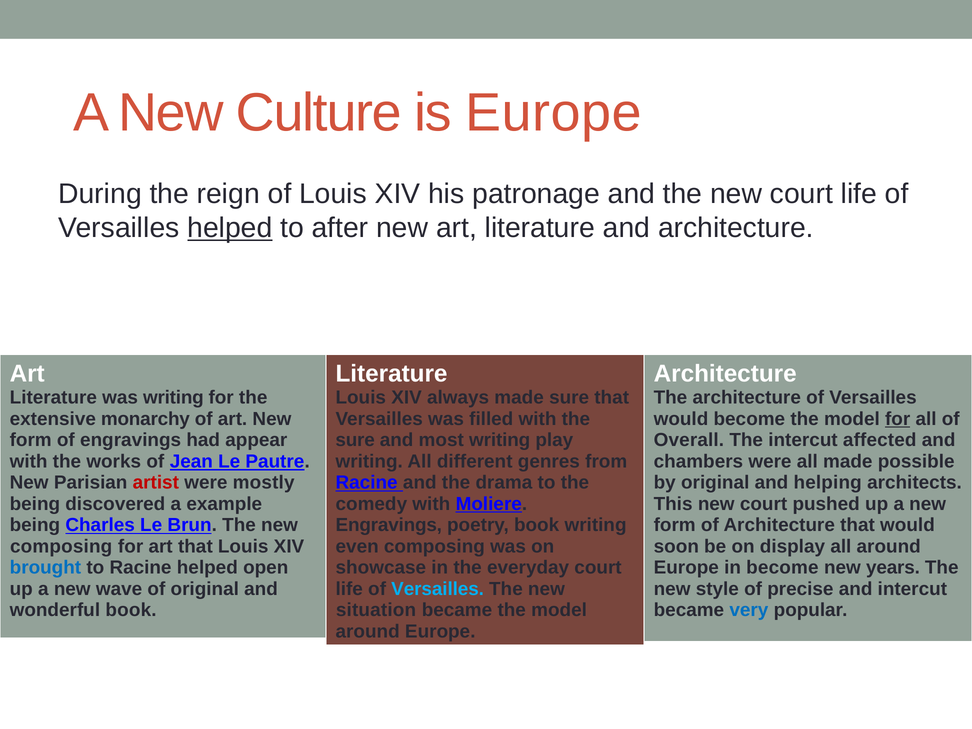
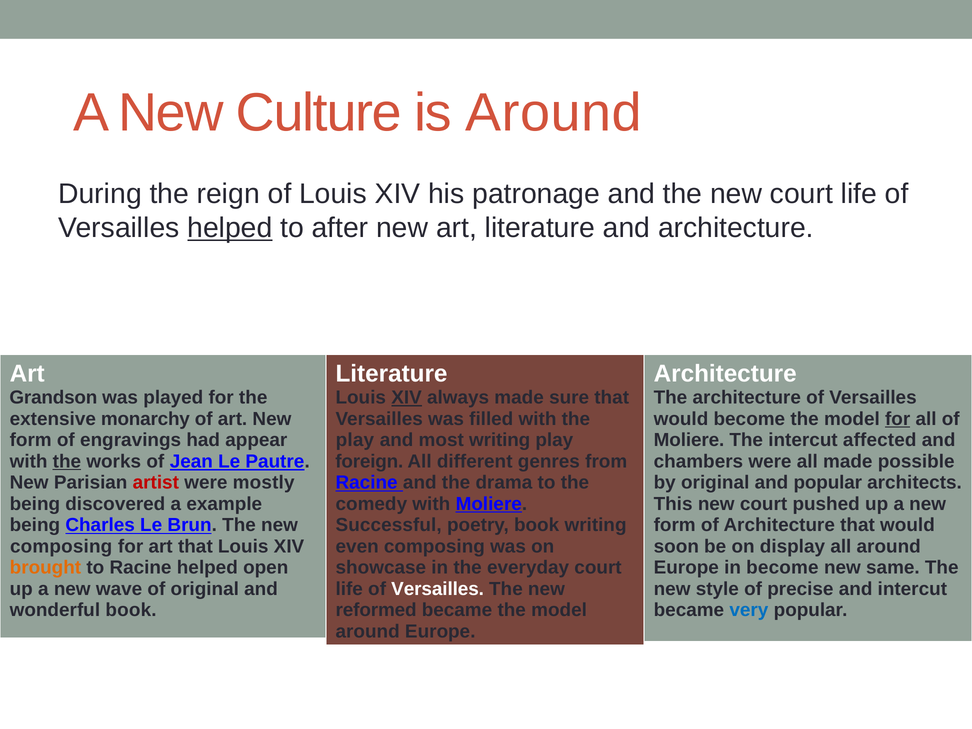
is Europe: Europe -> Around (553, 113)
Literature: Literature -> Grandson (53, 398)
was writing: writing -> played (173, 398)
XIV underline: none -> present (407, 398)
sure: sure -> play (355, 440)
Overall: Overall -> Moliere (689, 440)
the underline: none -> present (67, 461)
writing: writing -> foreign (369, 461)
and helping: helping -> popular (828, 483)
Engravings: Engravings -> Successful (389, 525)
brought colour: blue -> orange (45, 568)
years: years -> same (893, 568)
Versailles colour: light blue -> white (438, 589)
situation: situation -> reformed (376, 610)
